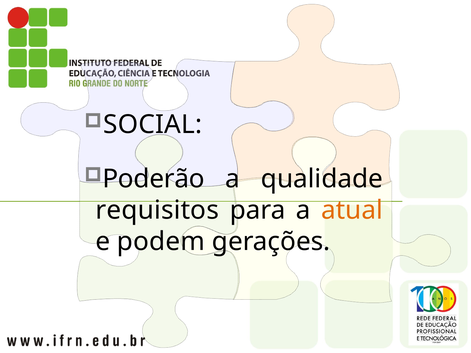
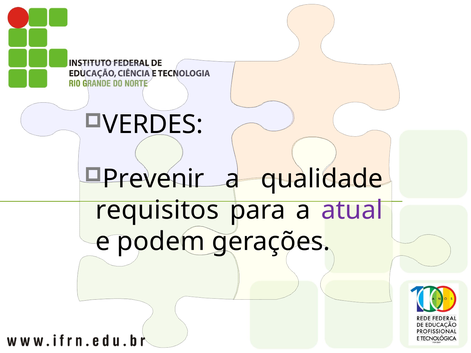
SOCIAL: SOCIAL -> VERDES (153, 125)
Poderão: Poderão -> Prevenir (153, 179)
atual colour: orange -> purple (352, 210)
